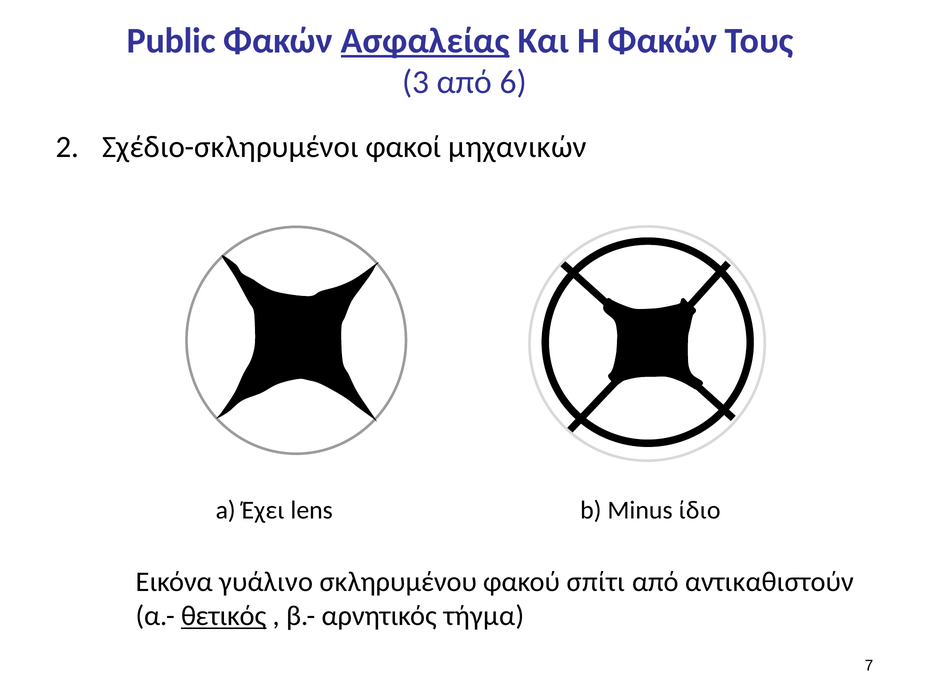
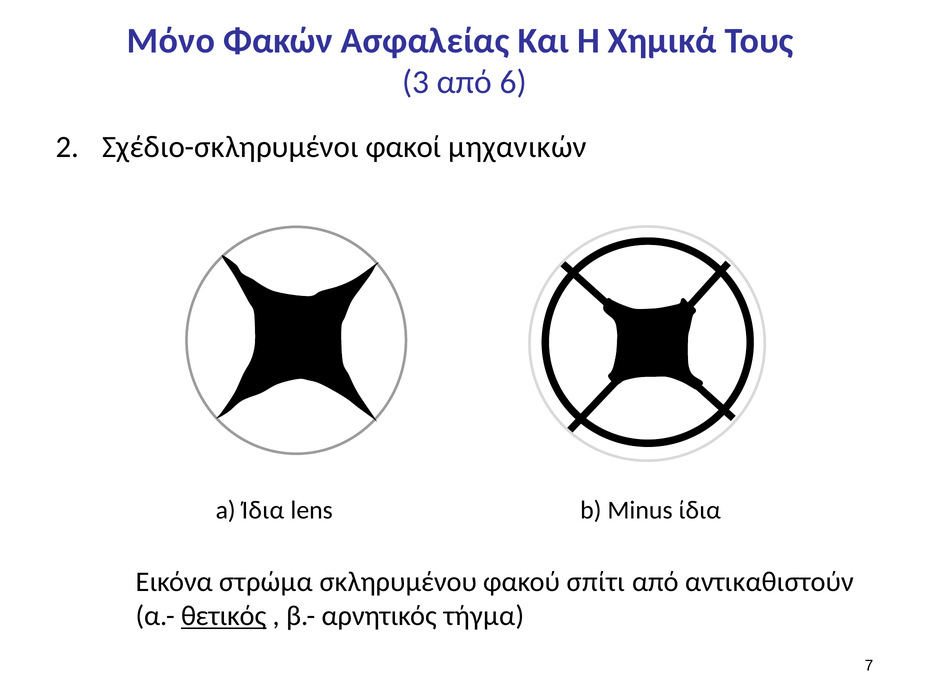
Public: Public -> Μόνο (171, 41)
Ασφαλείας underline: present -> none (425, 41)
Η Φακών: Φακών -> Χημικά (662, 41)
a Έχει: Έχει -> Ίδια (263, 510)
Minus ίδιο: ίδιο -> ίδια (700, 510)
γυάλινο: γυάλινο -> στρώμα (266, 582)
